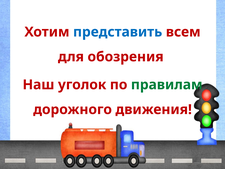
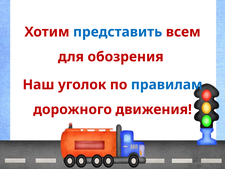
правилам colour: green -> blue (167, 85)
